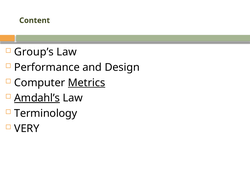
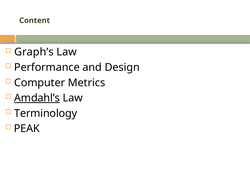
Group’s: Group’s -> Graph’s (34, 52)
Metrics underline: present -> none (87, 83)
VERY: VERY -> PEAK (27, 129)
